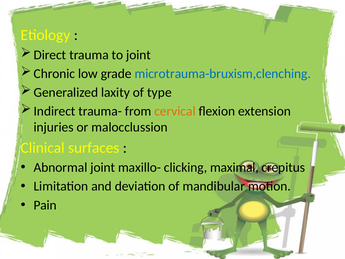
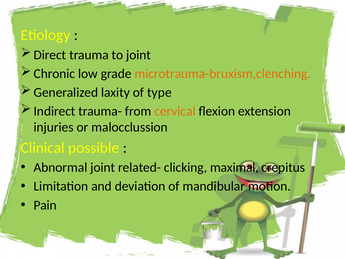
microtrauma-bruxism,clenching colour: blue -> orange (223, 74)
surfaces: surfaces -> possible (94, 148)
maxillo-: maxillo- -> related- (140, 167)
